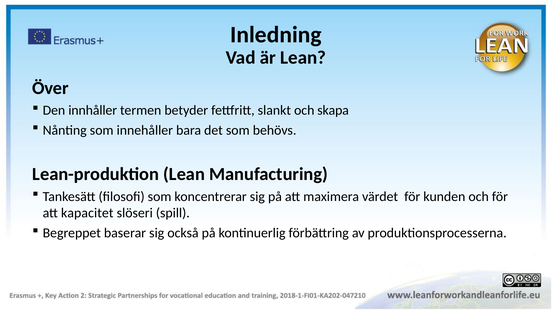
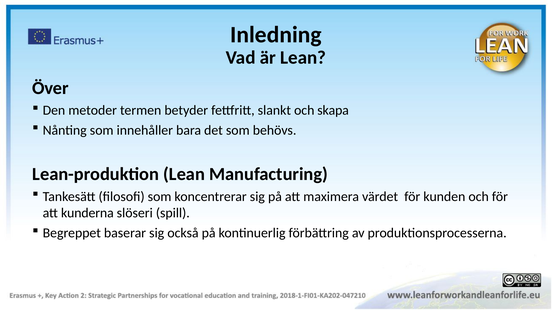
innhåller: innhåller -> metoder (93, 111)
kapacitet: kapacitet -> kunderna (87, 213)
